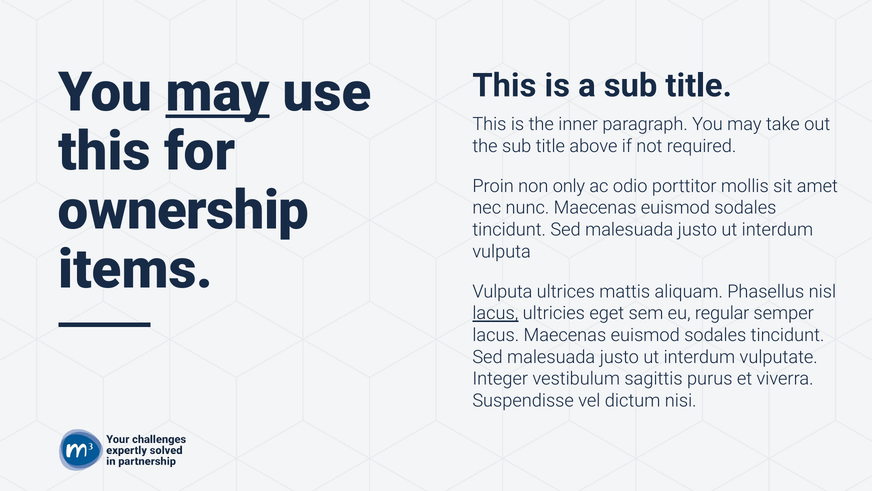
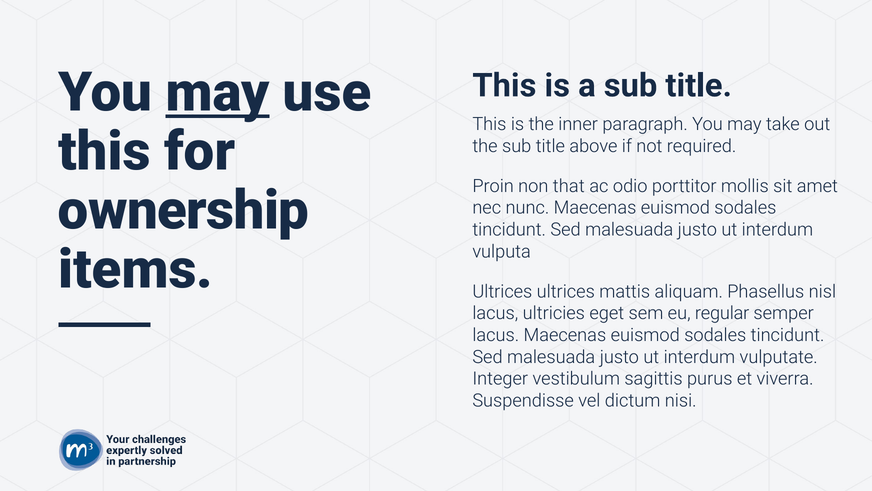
only: only -> that (569, 186)
Vulputa: Vulputa -> Ultrices (502, 291)
lacus underline: present -> none (495, 313)
